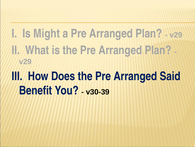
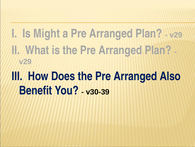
Said: Said -> Also (170, 76)
